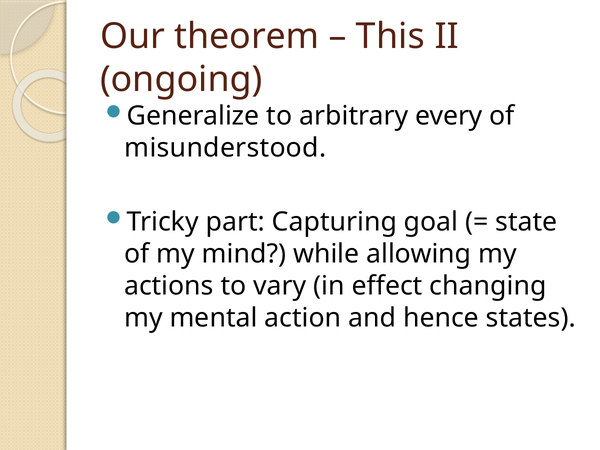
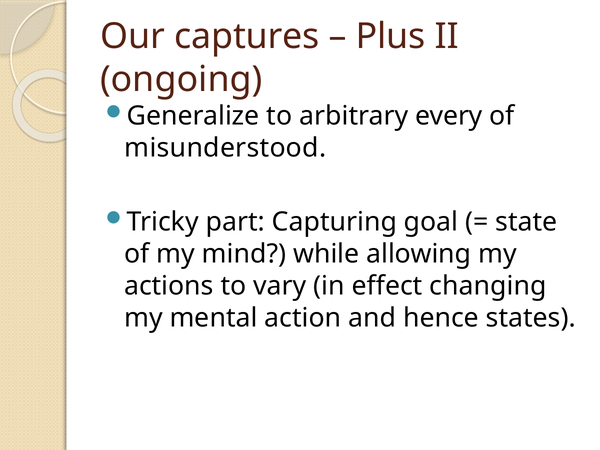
theorem: theorem -> captures (247, 37)
This: This -> Plus (391, 37)
